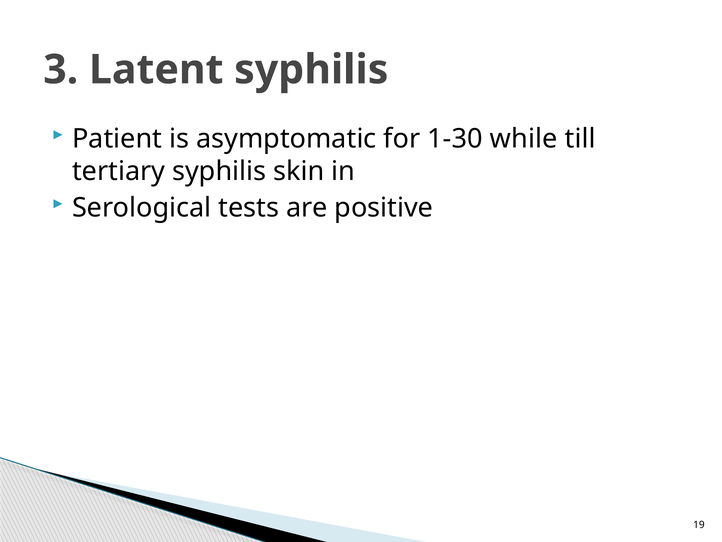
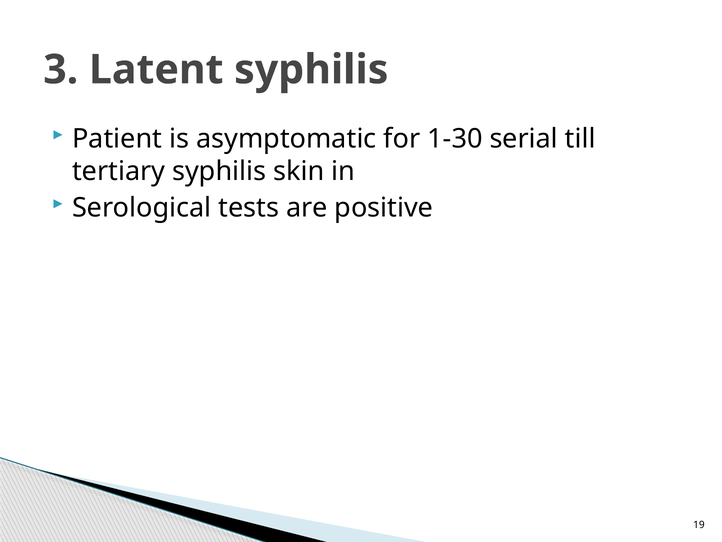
while: while -> serial (524, 139)
